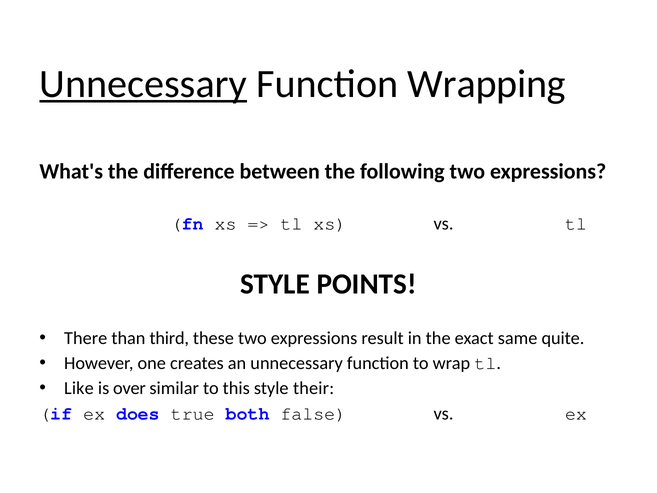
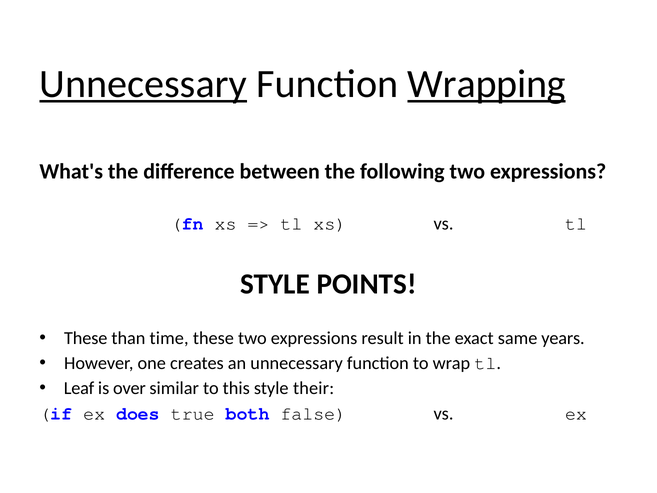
Wrapping underline: none -> present (487, 84)
There: There -> These (86, 338)
third: third -> time (169, 338)
quite: quite -> years (563, 338)
Like: Like -> Leaf (79, 388)
